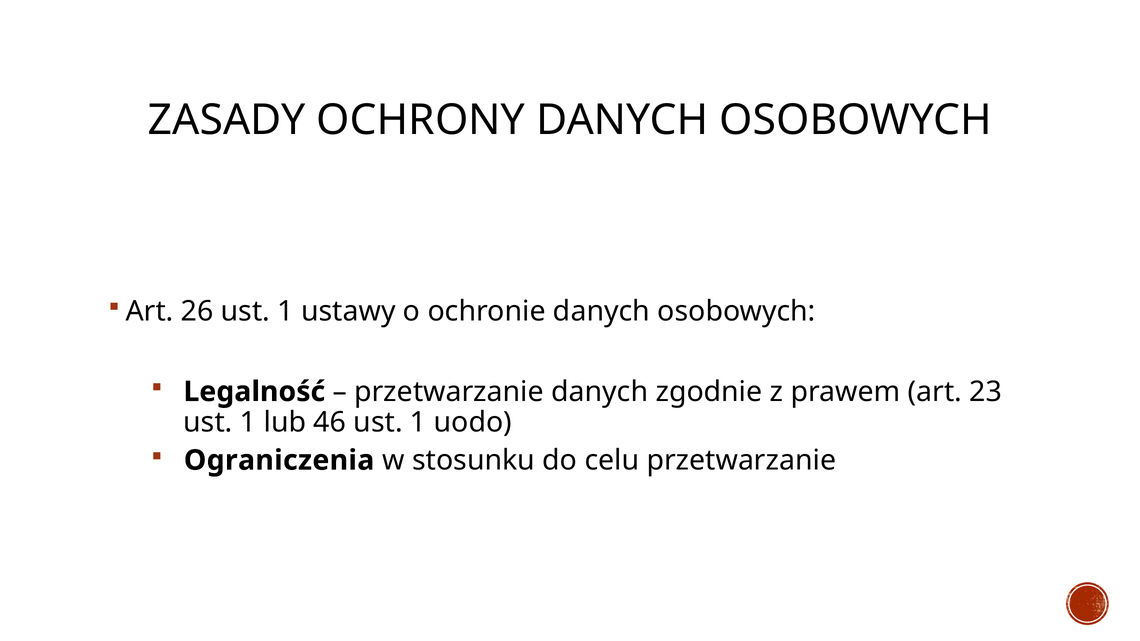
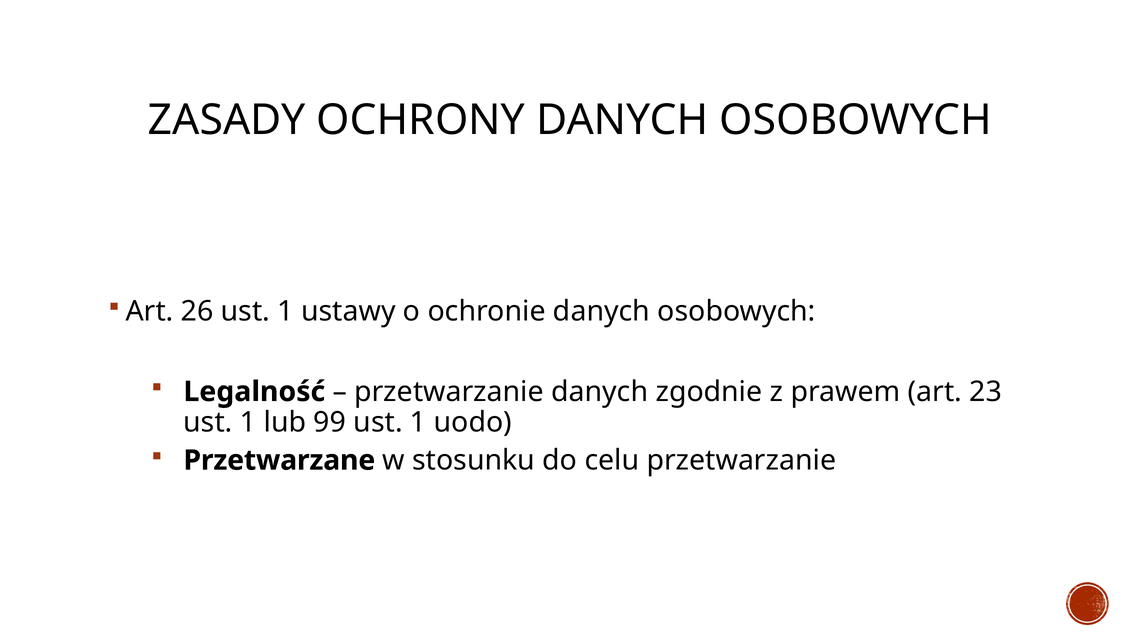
46: 46 -> 99 (330, 423)
Ograniczenia: Ograniczenia -> Przetwarzane (279, 461)
